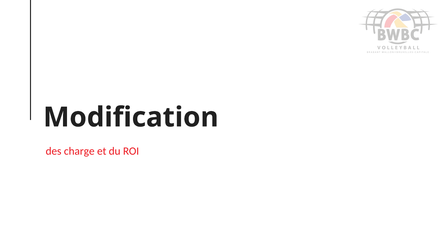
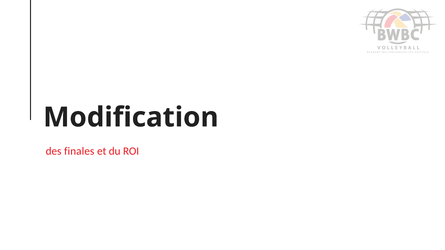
charge: charge -> finales (79, 151)
